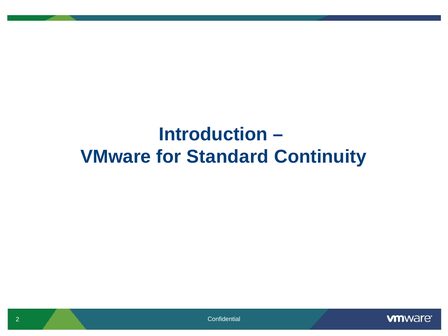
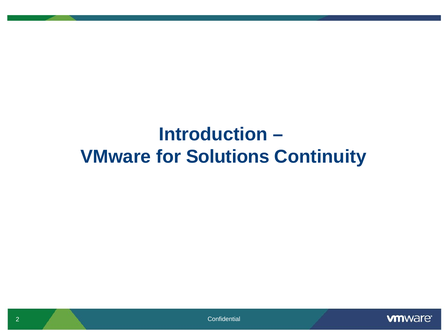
Standard: Standard -> Solutions (228, 157)
